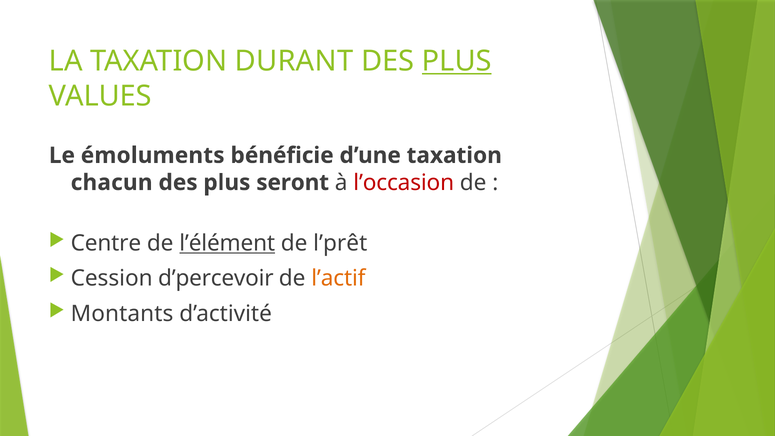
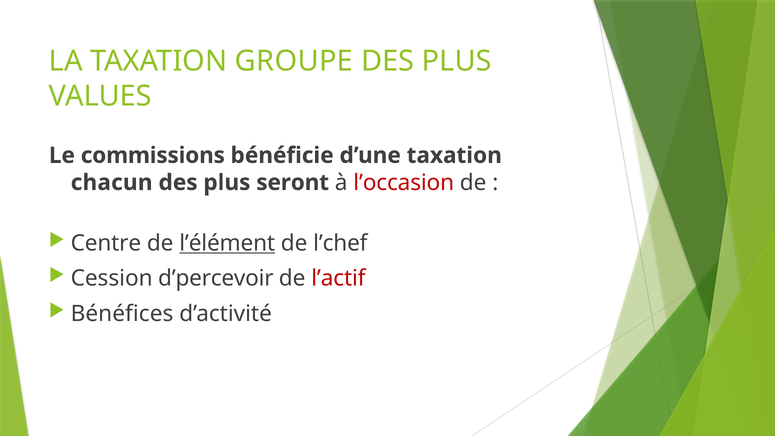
DURANT: DURANT -> GROUPE (294, 61)
PLUS underline: present -> none (457, 61)
émoluments: émoluments -> commissions (153, 155)
l’prêt: l’prêt -> l’chef (340, 243)
l’actif colour: orange -> red (338, 278)
Montants: Montants -> Bénéfices (122, 314)
